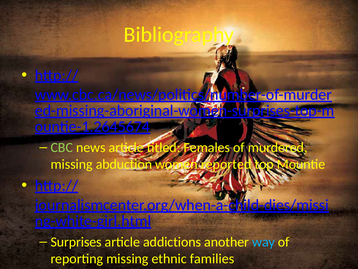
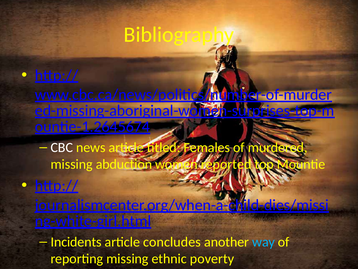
CBC colour: light green -> white (62, 147)
Surprises: Surprises -> Incidents (76, 242)
addictions: addictions -> concludes (172, 242)
families: families -> poverty (212, 258)
